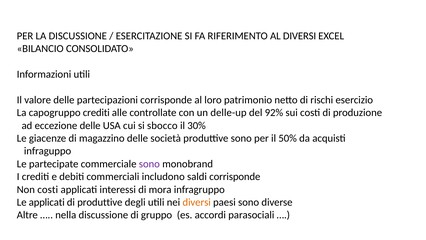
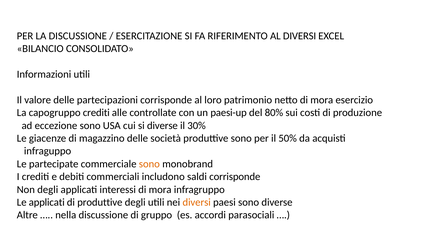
netto di rischi: rischi -> mora (322, 100)
delle-up: delle-up -> paesi-up (229, 113)
92%: 92% -> 80% (274, 113)
eccezione delle: delle -> sono (90, 125)
si sbocco: sbocco -> diverse (162, 125)
sono colour: purple -> orange (149, 164)
Non costi: costi -> degli (48, 189)
